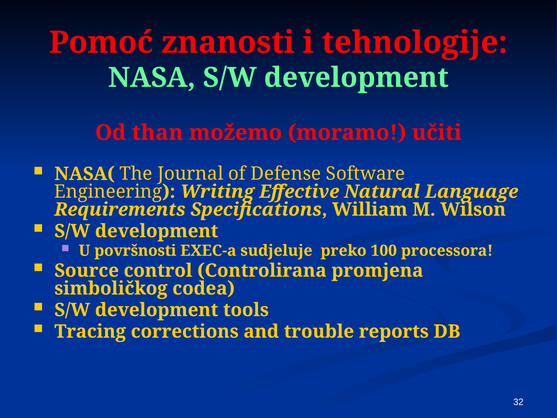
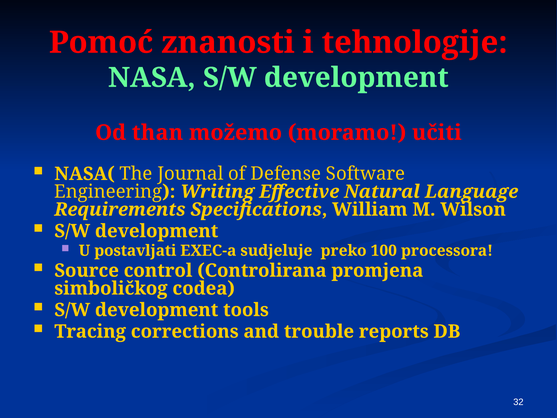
površnosti: površnosti -> postavljati (135, 251)
